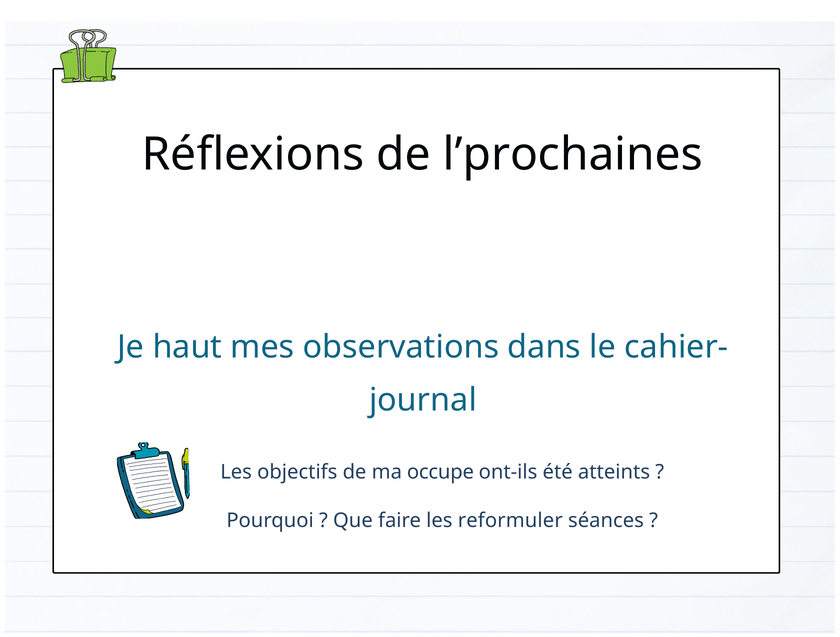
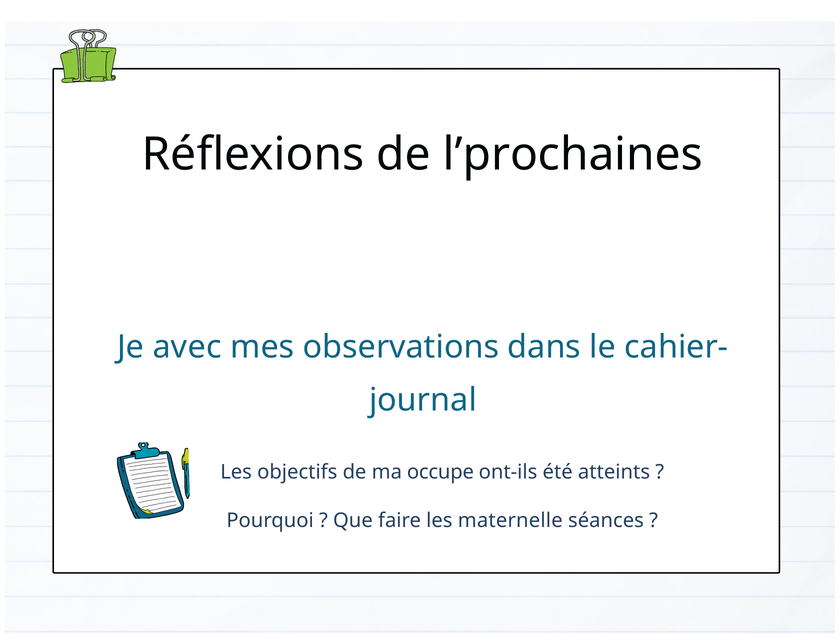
haut: haut -> avec (187, 347)
reformuler: reformuler -> maternelle (510, 521)
